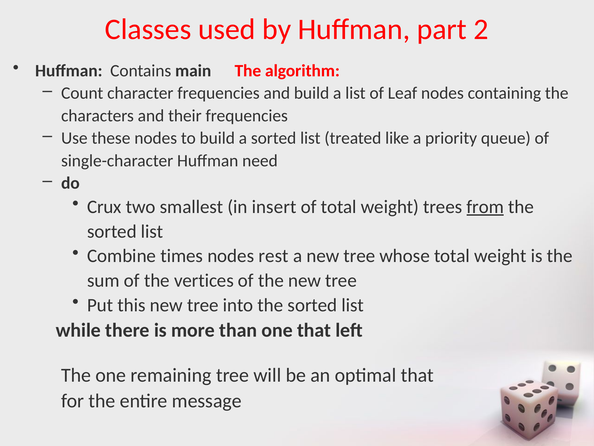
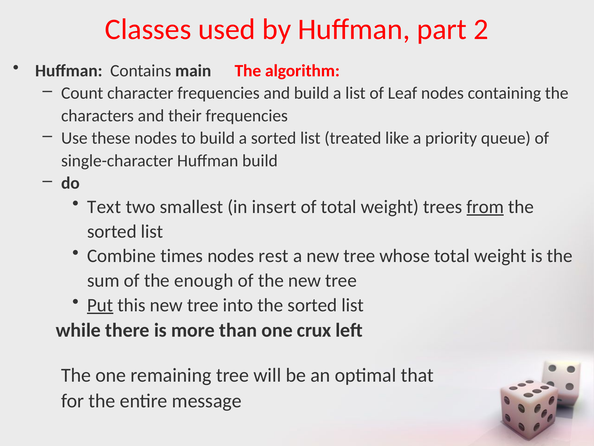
Huffman need: need -> build (260, 160)
Crux: Crux -> Text (104, 207)
vertices: vertices -> enough (204, 280)
Put underline: none -> present (100, 305)
one that: that -> crux (314, 330)
